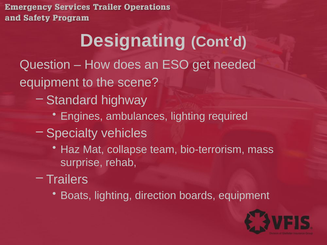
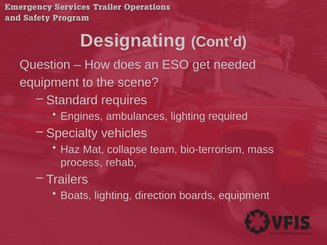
highway: highway -> requires (124, 100)
surprise: surprise -> process (82, 163)
